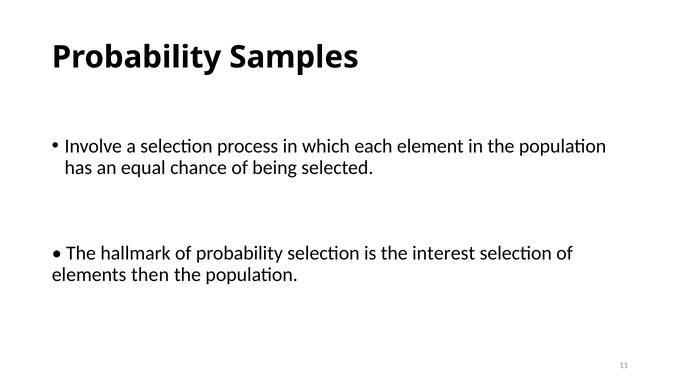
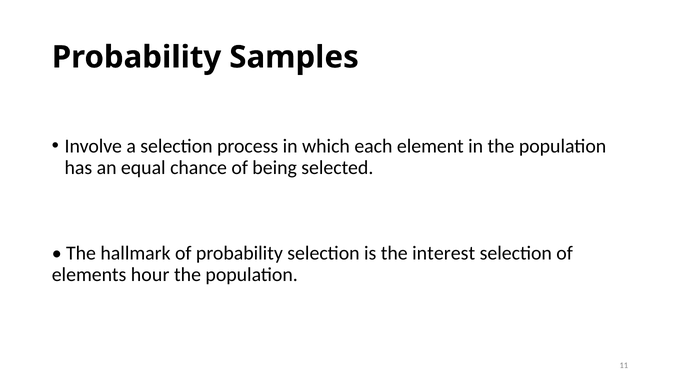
then: then -> hour (150, 274)
